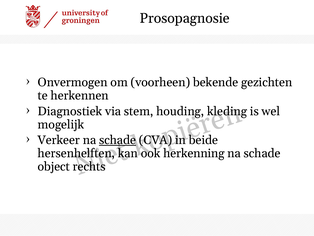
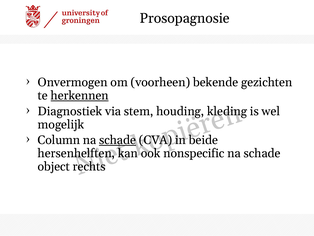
herkennen underline: none -> present (80, 95)
Verkeer: Verkeer -> Column (59, 140)
herkenning: herkenning -> nonspecific (194, 153)
